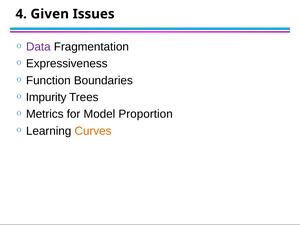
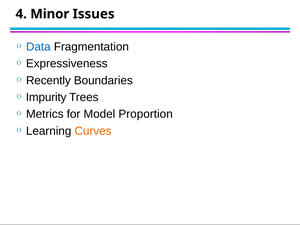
Given: Given -> Minor (50, 14)
Data colour: purple -> blue (38, 47)
Function: Function -> Recently (48, 80)
